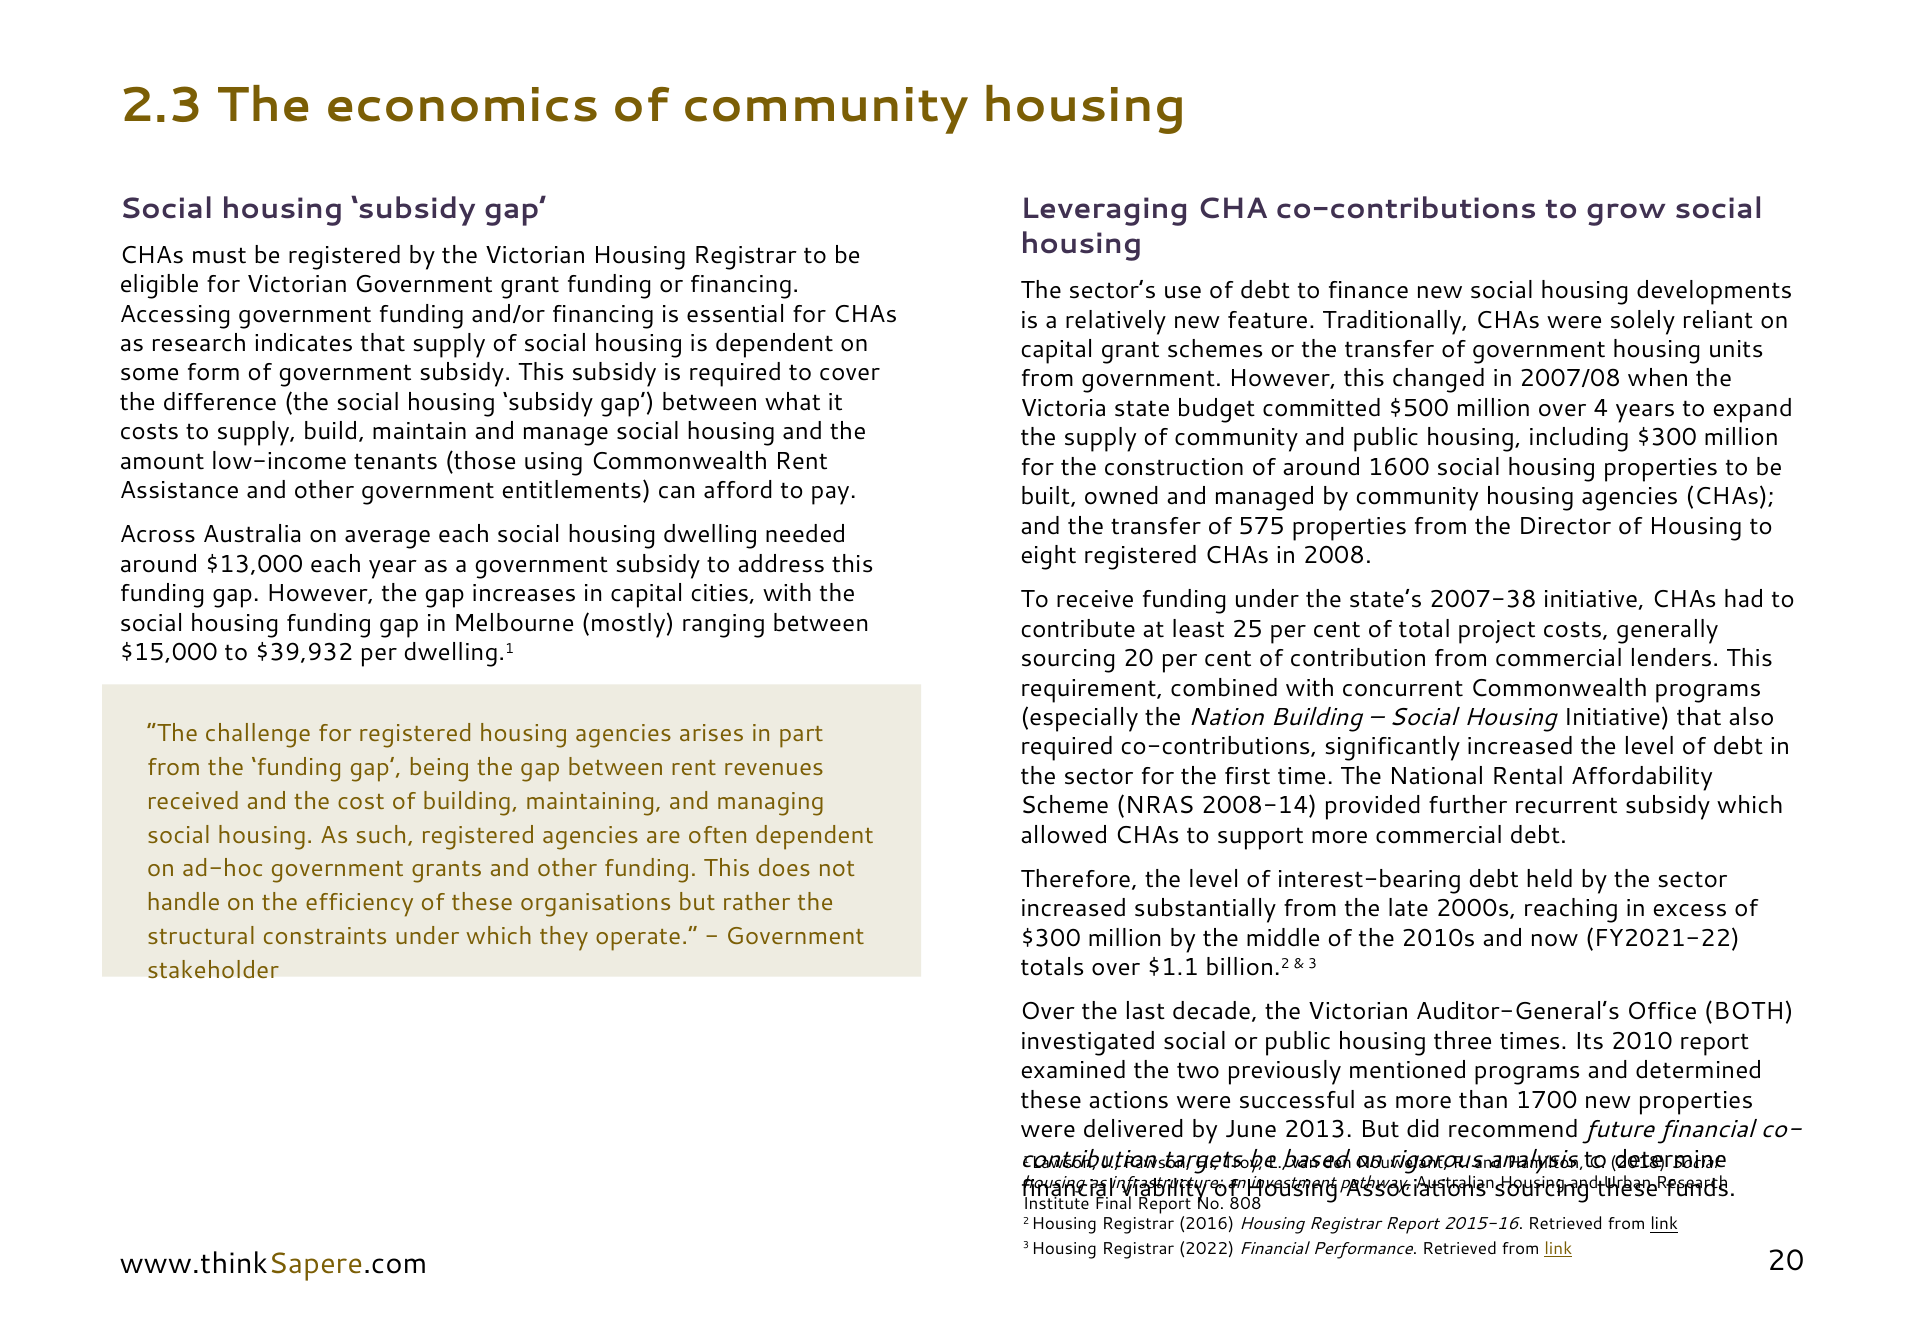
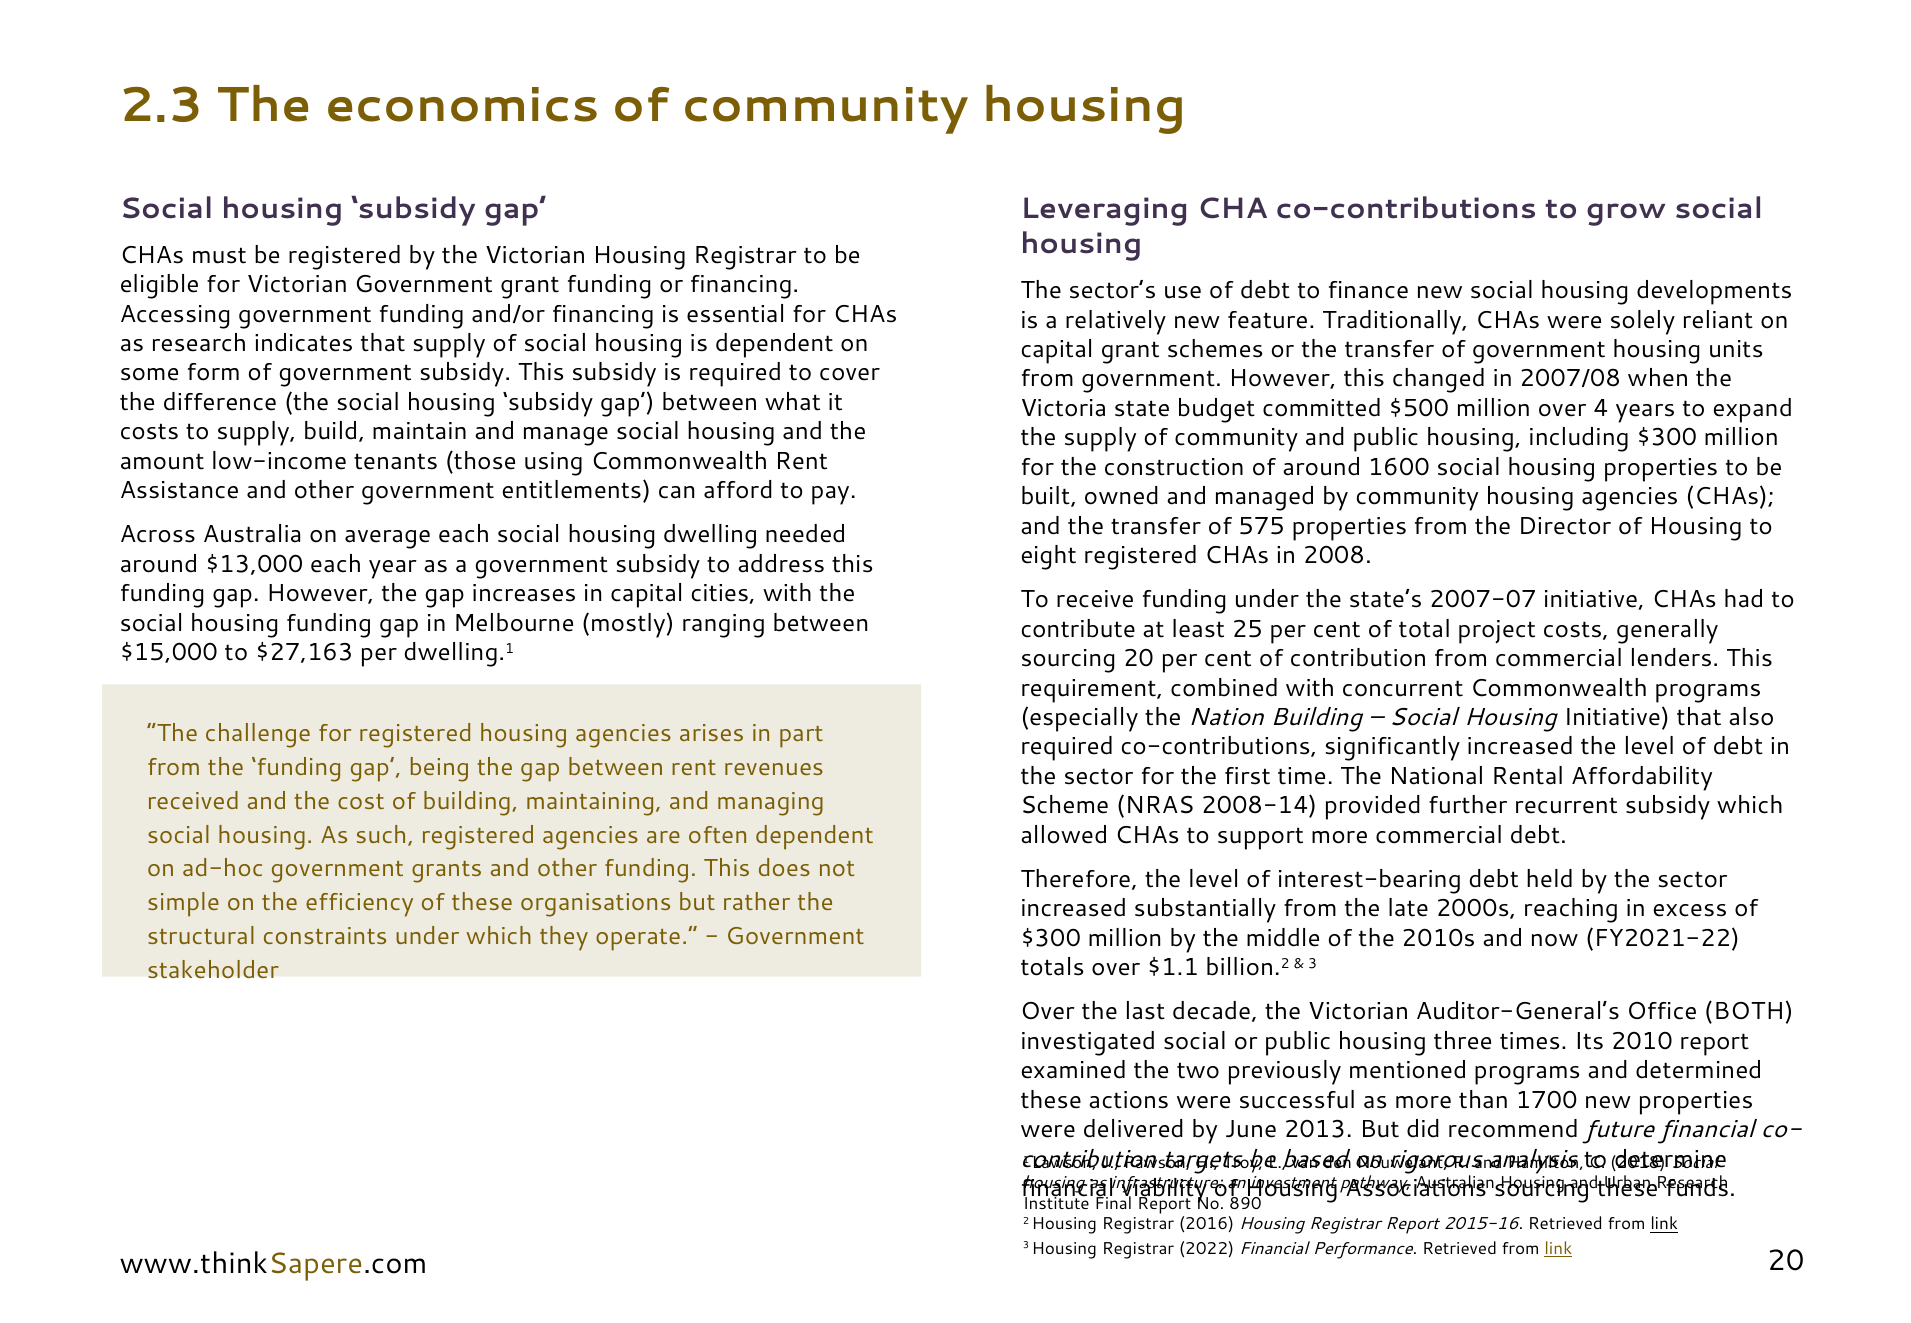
2007-38: 2007-38 -> 2007-07 (1483, 600)
$39,932: $39,932 -> $27,163 (304, 653)
handle: handle -> simple (183, 903)
808: 808 -> 890 (1245, 1204)
